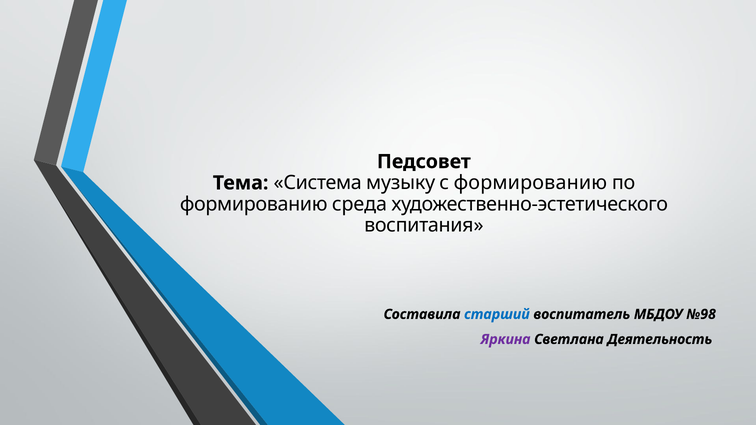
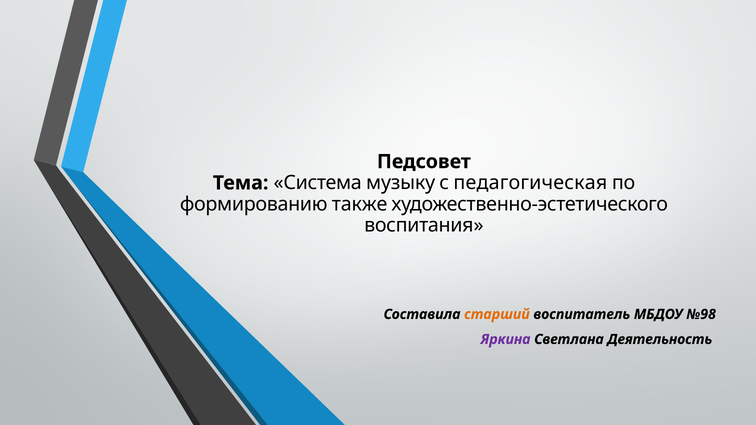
с формированию: формированию -> педагогическая (530, 183)
среда: среда -> также (360, 204)
старший colour: blue -> orange (497, 314)
